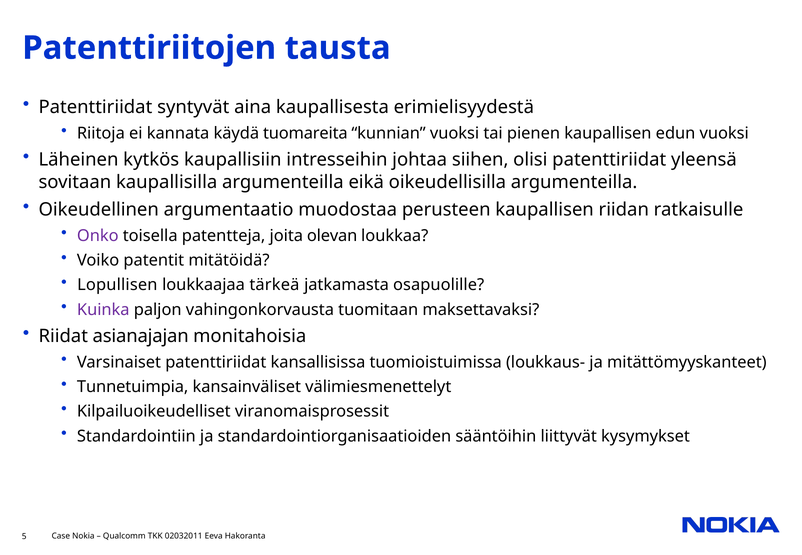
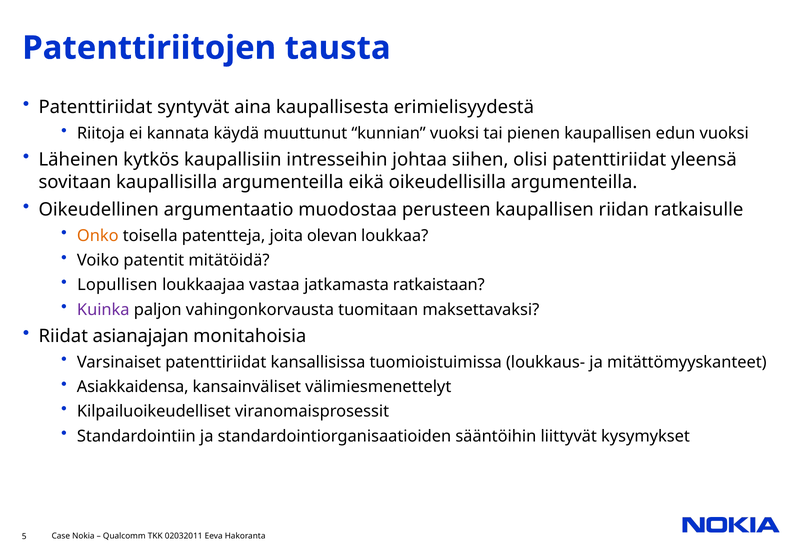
tuomareita: tuomareita -> muuttunut (305, 133)
Onko colour: purple -> orange (98, 236)
tärkeä: tärkeä -> vastaa (274, 285)
osapuolille: osapuolille -> ratkaistaan (439, 285)
Tunnetuimpia: Tunnetuimpia -> Asiakkaidensa (133, 387)
